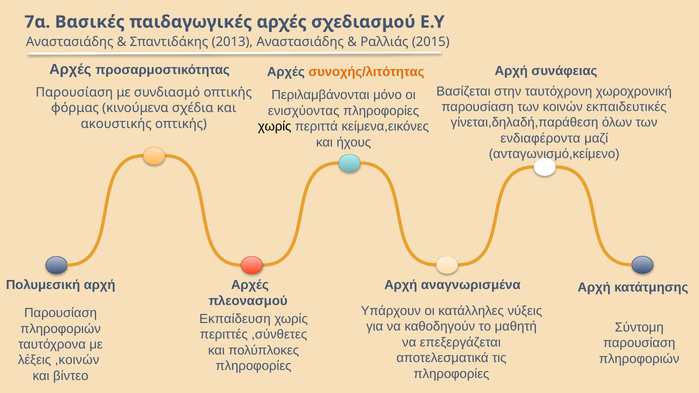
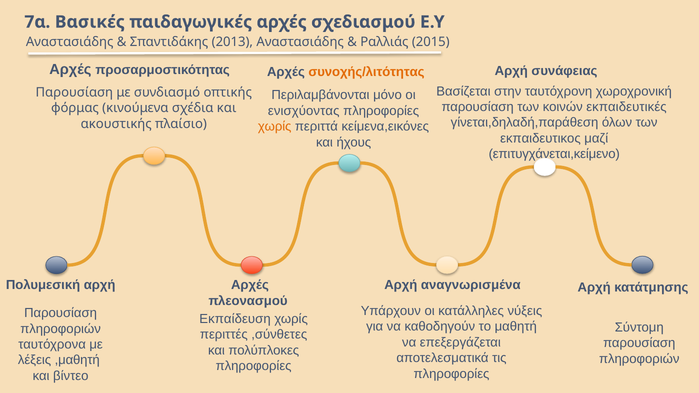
ακουστικής οπτικής: οπτικής -> πλαίσιο (181, 124)
χωρίς colour: black -> orange (275, 127)
ενδιαφέροντα: ενδιαφέροντα -> εκπαιδευτικος (540, 138)
ανταγωνισμό,κείμενο: ανταγωνισμό,κείμενο -> επιτυγχάνεται,κείμενο (554, 154)
,κοινών: ,κοινών -> ,μαθητή (77, 360)
